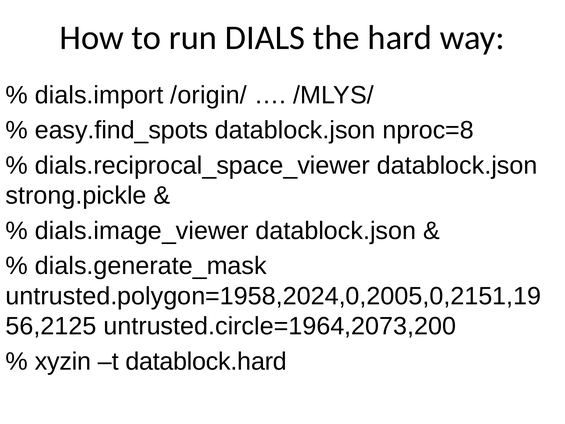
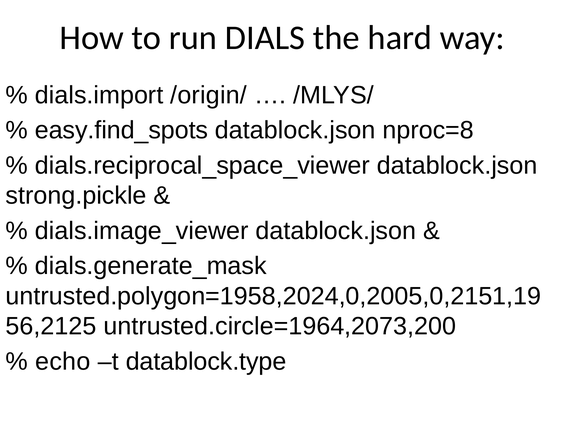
xyzin: xyzin -> echo (63, 361)
datablock.hard: datablock.hard -> datablock.type (206, 361)
